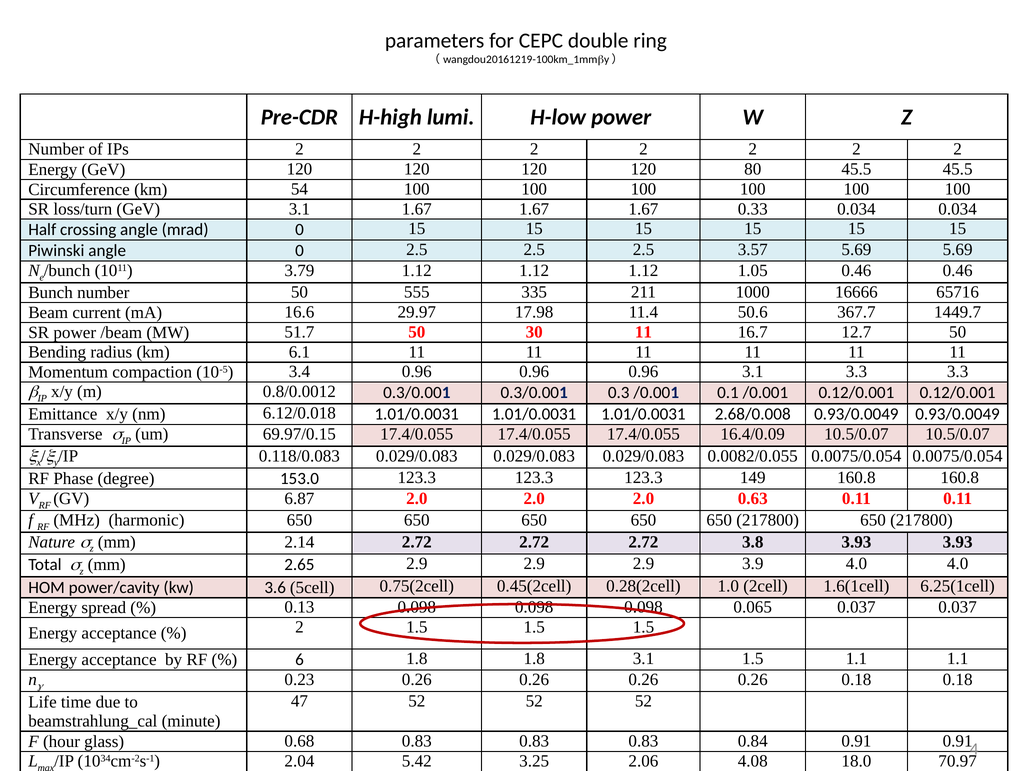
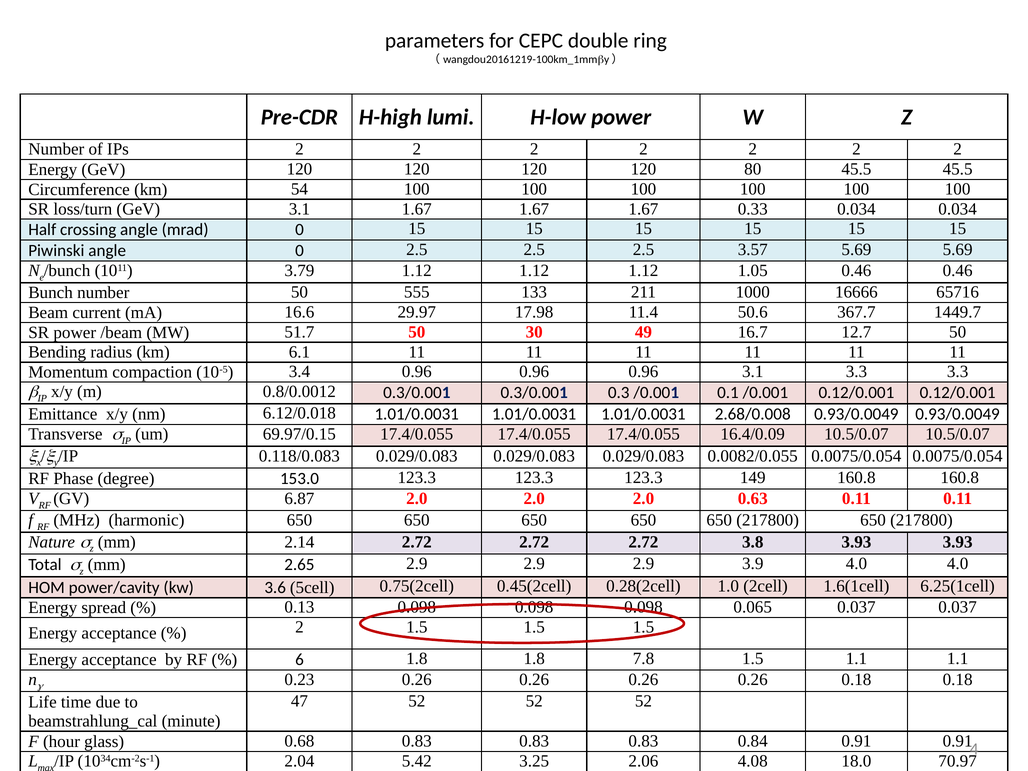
335: 335 -> 133 (534, 292)
30 11: 11 -> 49 (643, 332)
1.8 3.1: 3.1 -> 7.8 (643, 659)
